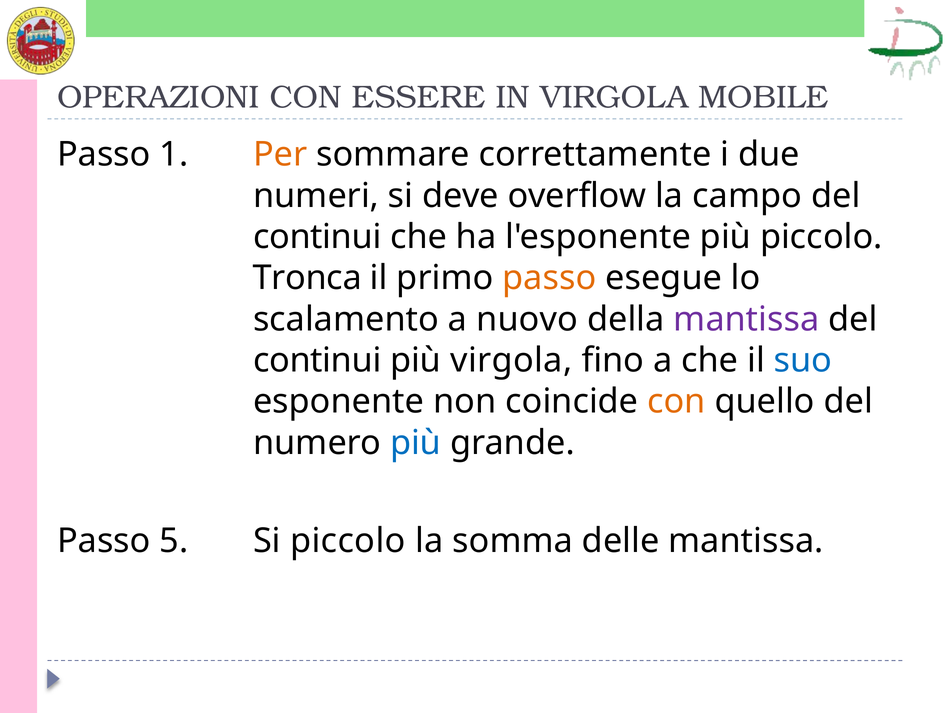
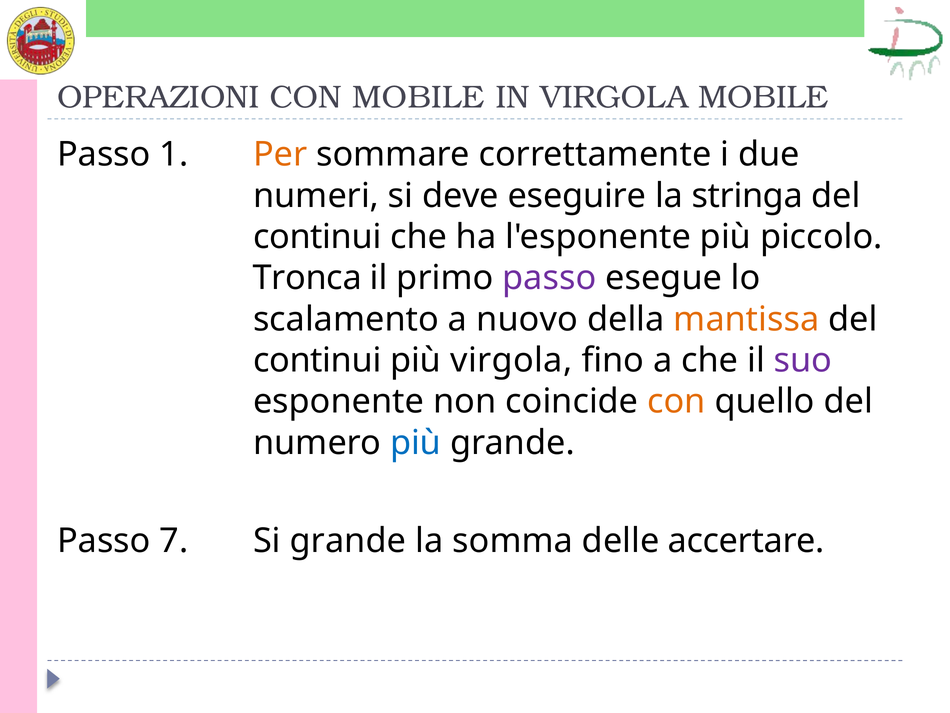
CON ESSERE: ESSERE -> MOBILE (419, 97)
overflow: overflow -> eseguire (577, 196)
campo: campo -> stringa (747, 196)
passo colour: orange -> purple (549, 278)
mantissa colour: purple -> orange (746, 319)
suo colour: blue -> purple (803, 360)
5: 5 -> 7 (174, 541)
Si piccolo: piccolo -> grande (348, 541)
delle mantissa: mantissa -> accertare (746, 541)
